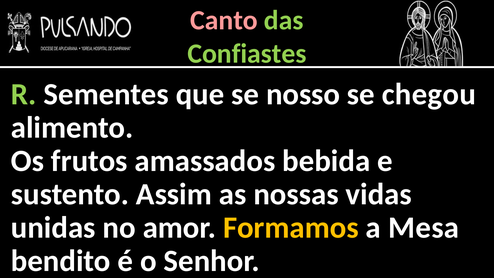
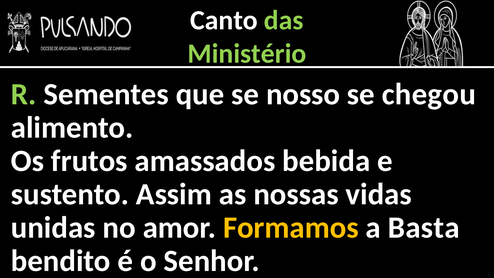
Canto colour: pink -> white (224, 20)
Confiastes: Confiastes -> Ministério (247, 54)
Mesa: Mesa -> Basta (424, 227)
